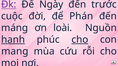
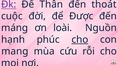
Ngày: Ngày -> Thân (51, 4)
trước: trước -> thoát (104, 4)
Phán: Phán -> Được (81, 16)
hạnh underline: present -> none (13, 40)
